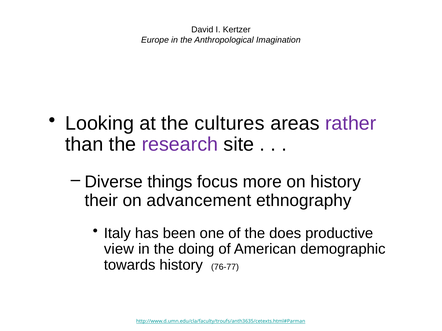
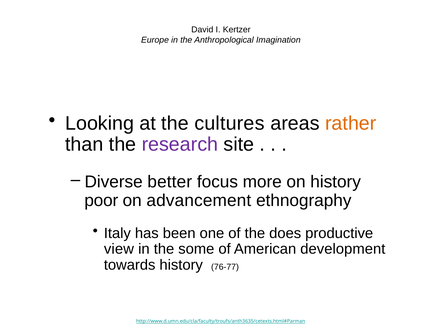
rather colour: purple -> orange (351, 123)
things: things -> better (170, 182)
their: their -> poor (101, 201)
doing: doing -> some (196, 249)
demographic: demographic -> development (343, 249)
